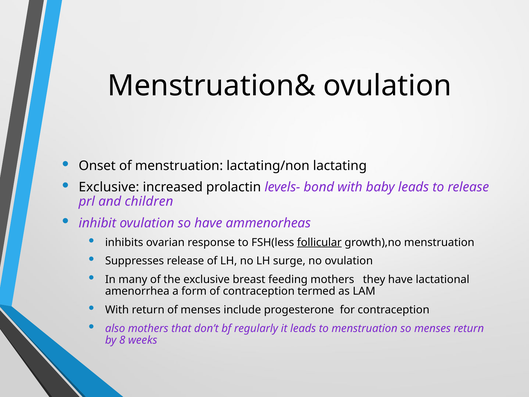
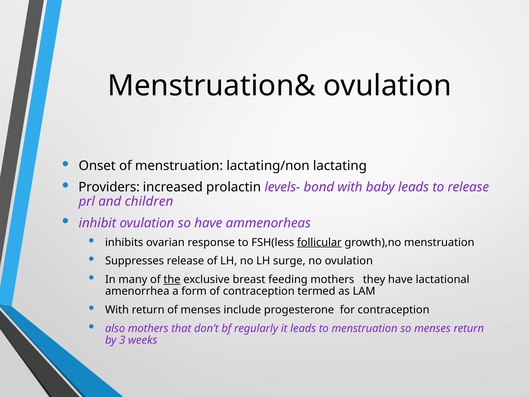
Exclusive: Exclusive -> Providers (109, 187)
the underline: none -> present (172, 279)
8: 8 -> 3 (122, 340)
